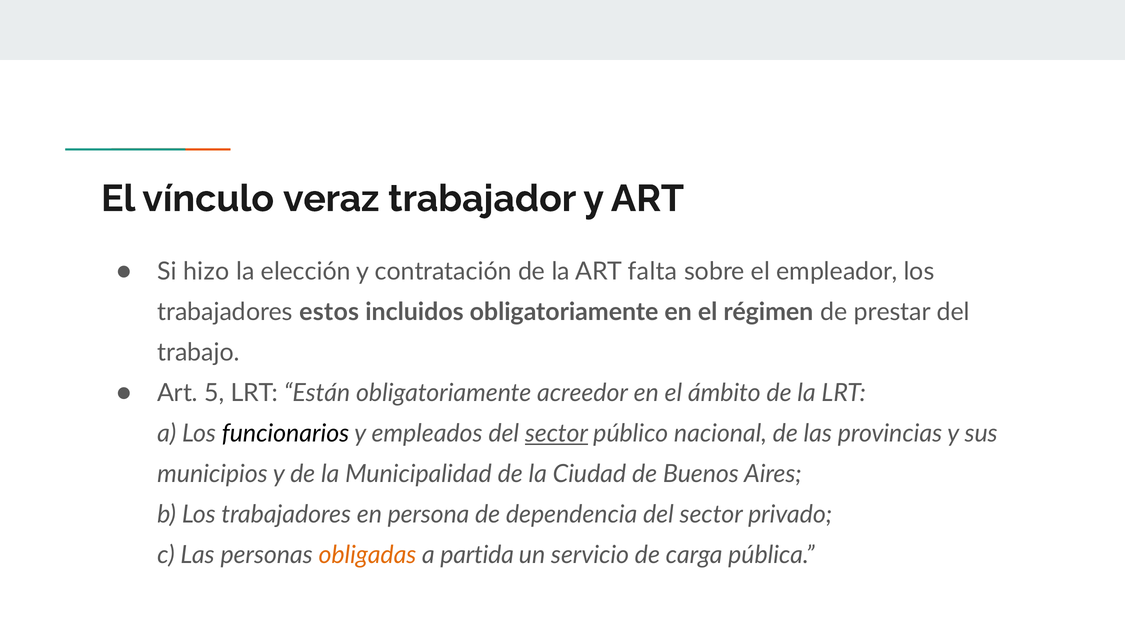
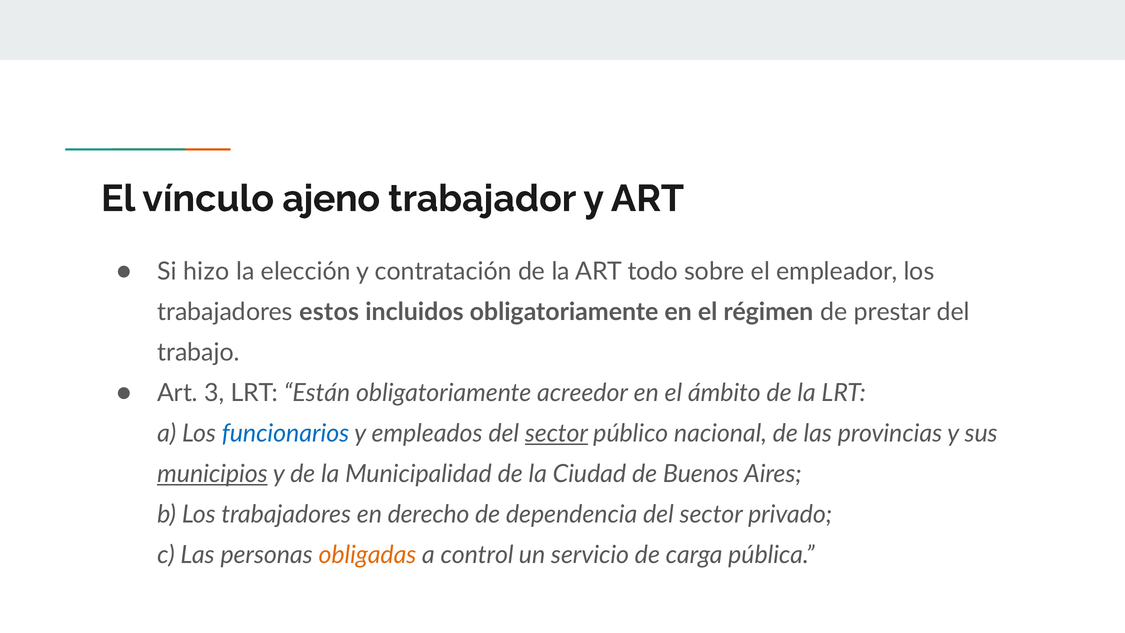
veraz: veraz -> ajeno (331, 199)
falta: falta -> todo (653, 272)
5: 5 -> 3 (214, 393)
funcionarios colour: black -> blue (286, 433)
municipios underline: none -> present (212, 474)
persona: persona -> derecho (429, 514)
partida: partida -> control (477, 555)
